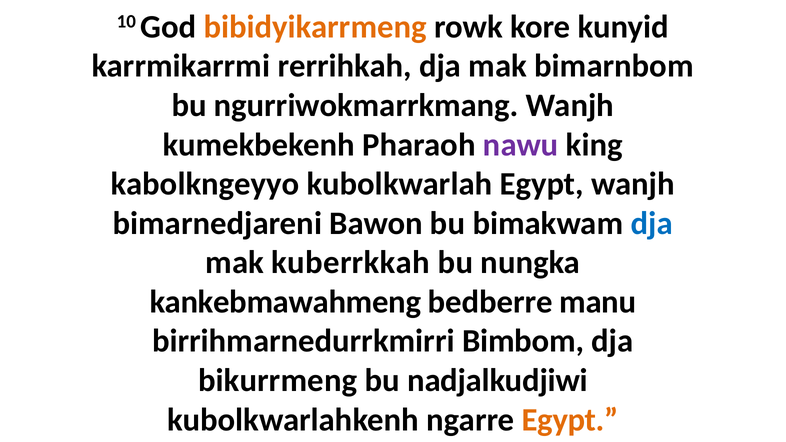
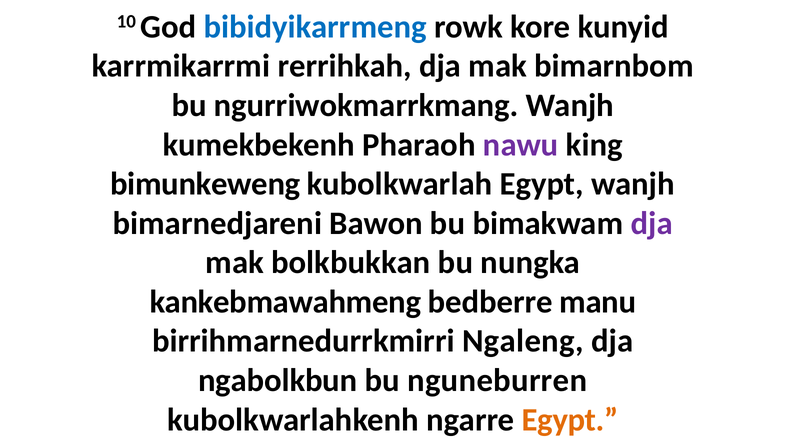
bibidyikarrmeng colour: orange -> blue (315, 27)
kabolkngeyyo: kabolkngeyyo -> bimunkeweng (205, 184)
dja colour: blue -> purple (652, 223)
kuberrkkah: kuberrkkah -> bolkbukkan (351, 263)
Bimbom: Bimbom -> Ngaleng (523, 341)
bikurrmeng: bikurrmeng -> ngabolkbun (278, 381)
nadjalkudjiwi: nadjalkudjiwi -> nguneburren (497, 381)
